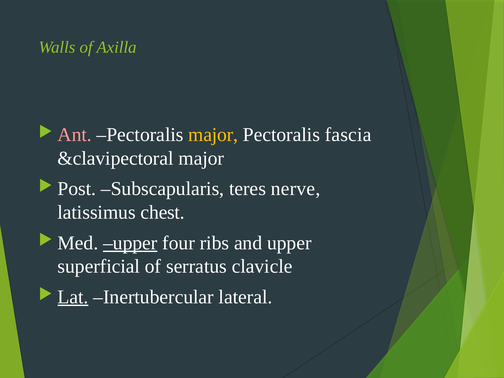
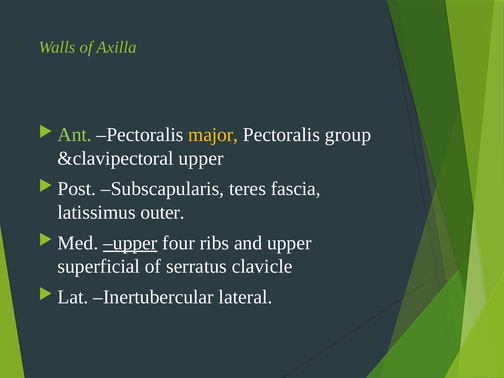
Ant colour: pink -> light green (75, 135)
fascia: fascia -> group (348, 135)
&clavipectoral major: major -> upper (201, 158)
nerve: nerve -> fascia (296, 189)
chest: chest -> outer (163, 212)
Lat underline: present -> none (73, 297)
